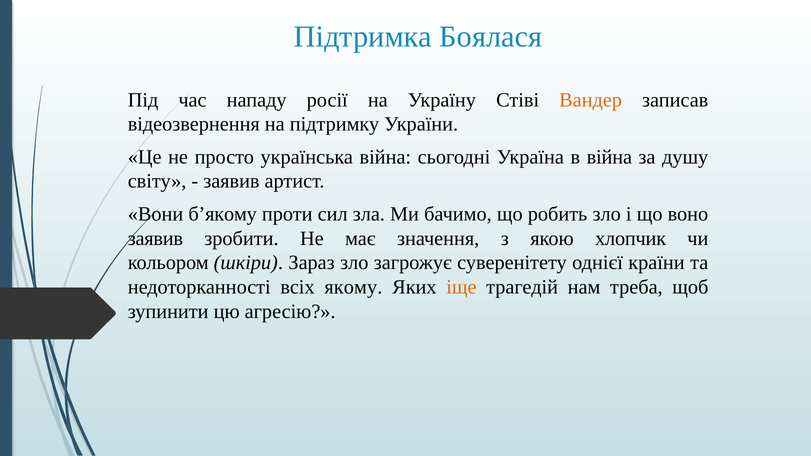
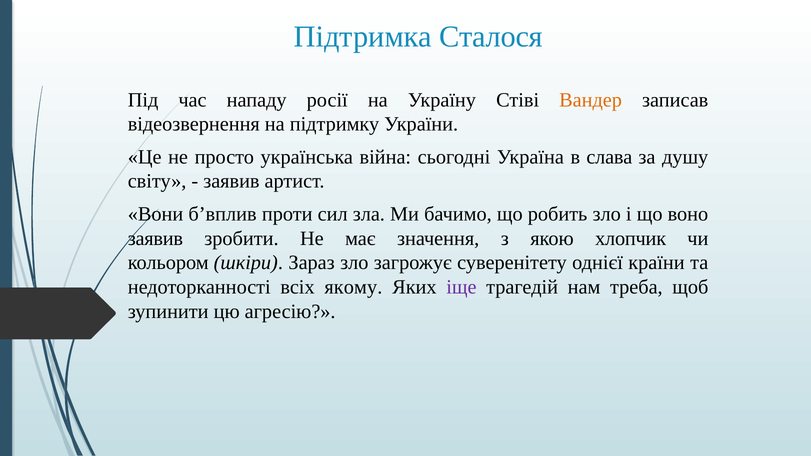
Боялася: Боялася -> Сталося (491, 37)
в війна: війна -> слава (609, 157)
б’якому: б’якому -> б’вплив (223, 214)
іще colour: orange -> purple (461, 287)
